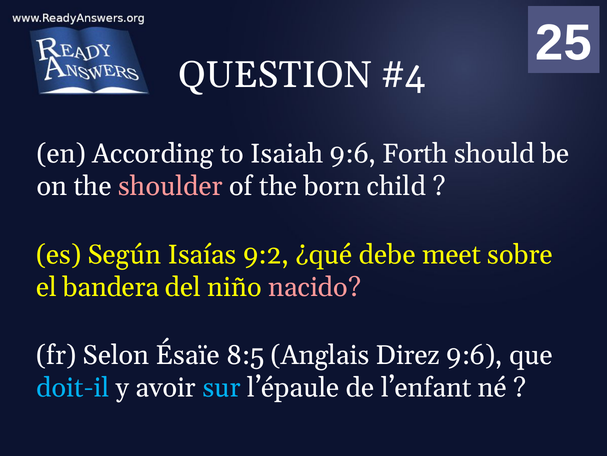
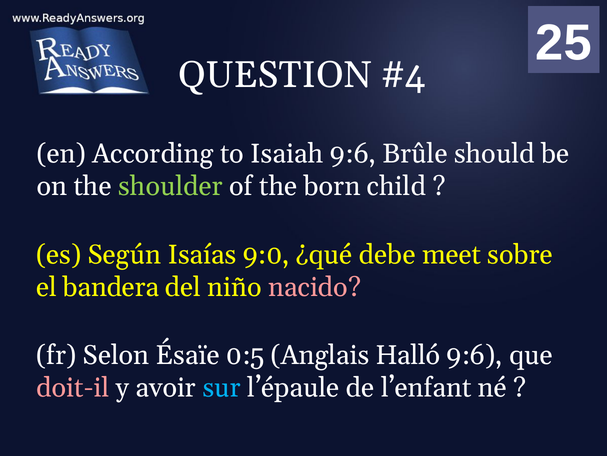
Forth: Forth -> Brûle (415, 154)
shoulder colour: pink -> light green (171, 186)
9:2: 9:2 -> 9:0 (266, 254)
8:5: 8:5 -> 0:5 (245, 355)
Direz: Direz -> Halló (408, 355)
doit-il colour: light blue -> pink (73, 387)
